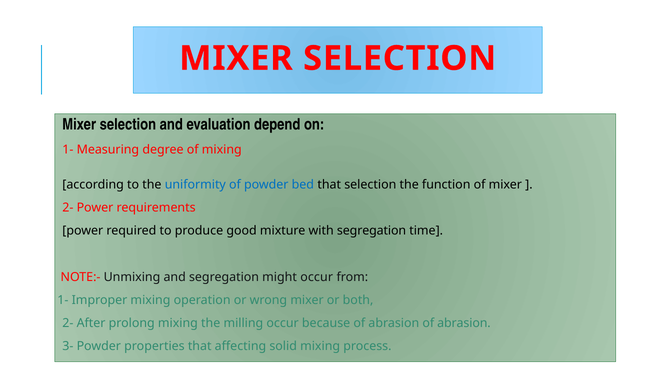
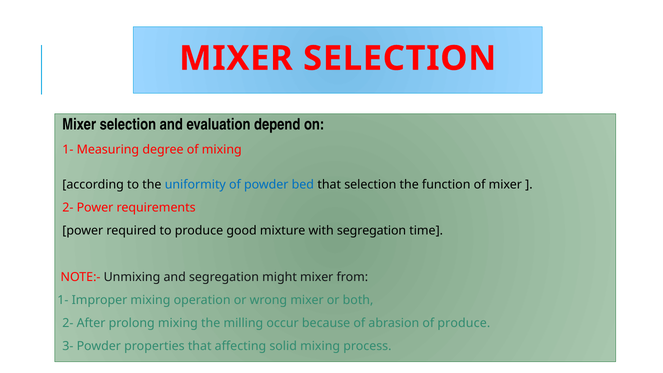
might occur: occur -> mixer (317, 277)
abrasion of abrasion: abrasion -> produce (464, 323)
